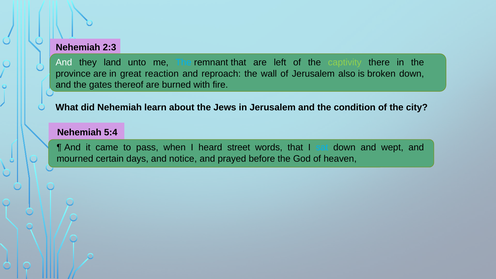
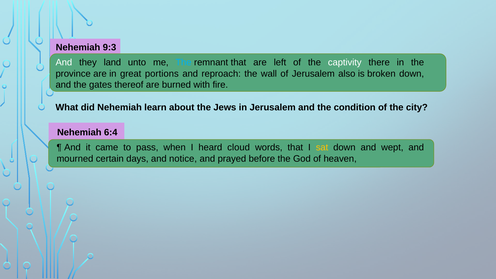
2:3: 2:3 -> 9:3 (109, 47)
captivity colour: light green -> white (345, 62)
reaction: reaction -> portions (162, 74)
5:4: 5:4 -> 6:4 (111, 133)
street: street -> cloud (239, 148)
sat colour: light blue -> yellow (322, 148)
